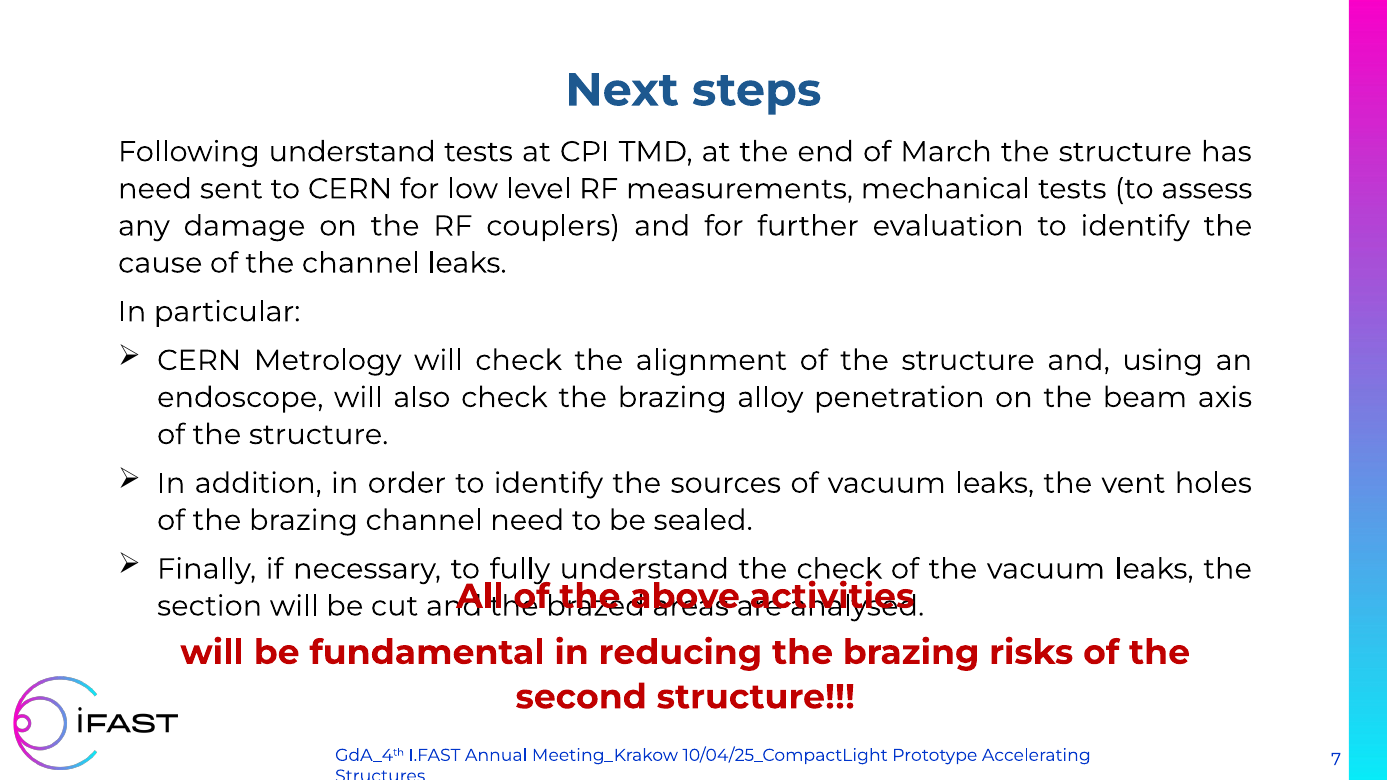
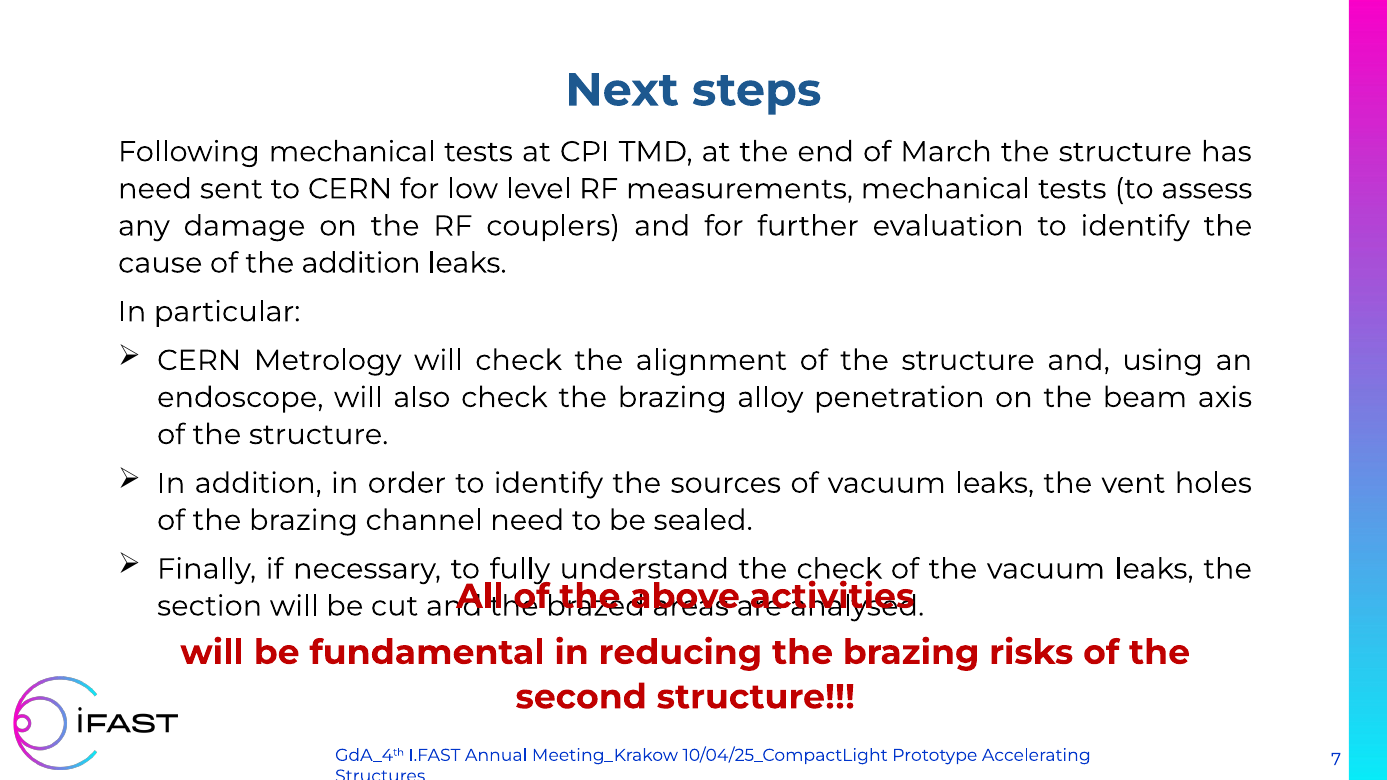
Following understand: understand -> mechanical (352, 152)
the channel: channel -> addition (361, 263)
